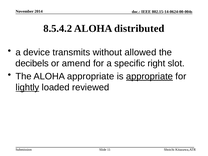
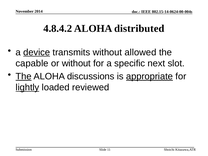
8.5.4.2: 8.5.4.2 -> 4.8.4.2 (58, 28)
device underline: none -> present (37, 52)
decibels: decibels -> capable (32, 63)
or amend: amend -> without (76, 63)
right: right -> next (156, 63)
The underline: none -> present (24, 76)
ALOHA appropriate: appropriate -> discussions (91, 76)
